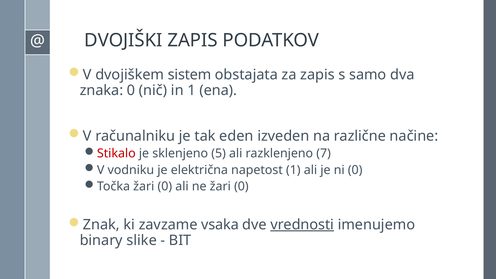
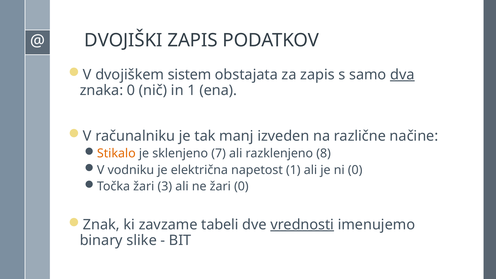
dva underline: none -> present (402, 75)
eden: eden -> manj (236, 136)
Stikalo colour: red -> orange (116, 154)
5: 5 -> 7 (219, 154)
7: 7 -> 8 (324, 154)
Točka žari 0: 0 -> 3 (165, 187)
vsaka: vsaka -> tabeli (220, 225)
